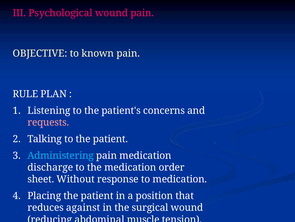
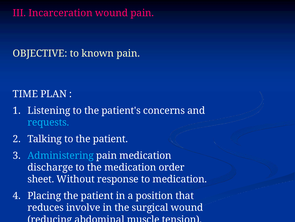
Psychological: Psychological -> Incarceration (61, 13)
RULE: RULE -> TIME (25, 94)
requests colour: pink -> light blue (48, 122)
against: against -> involve (83, 207)
